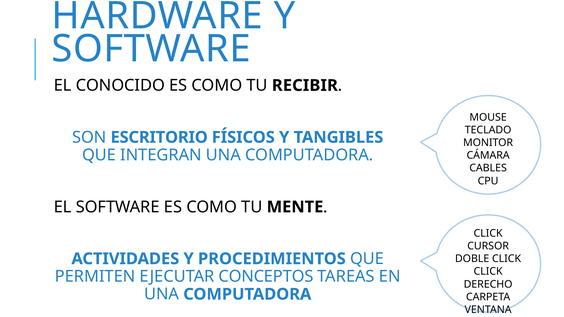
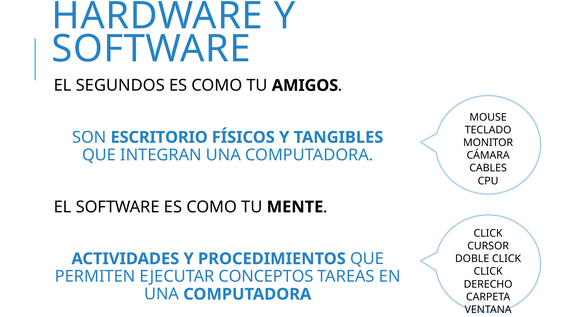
CONOCIDO: CONOCIDO -> SEGUNDOS (120, 86)
RECIBIR: RECIBIR -> AMIGOS (305, 86)
